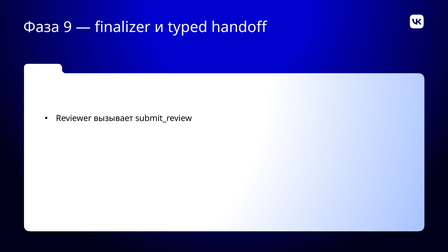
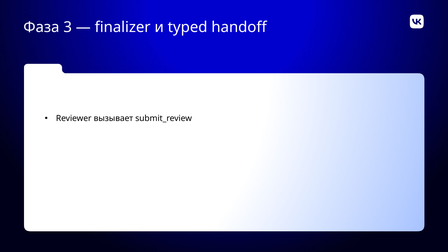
9: 9 -> 3 (68, 27)
